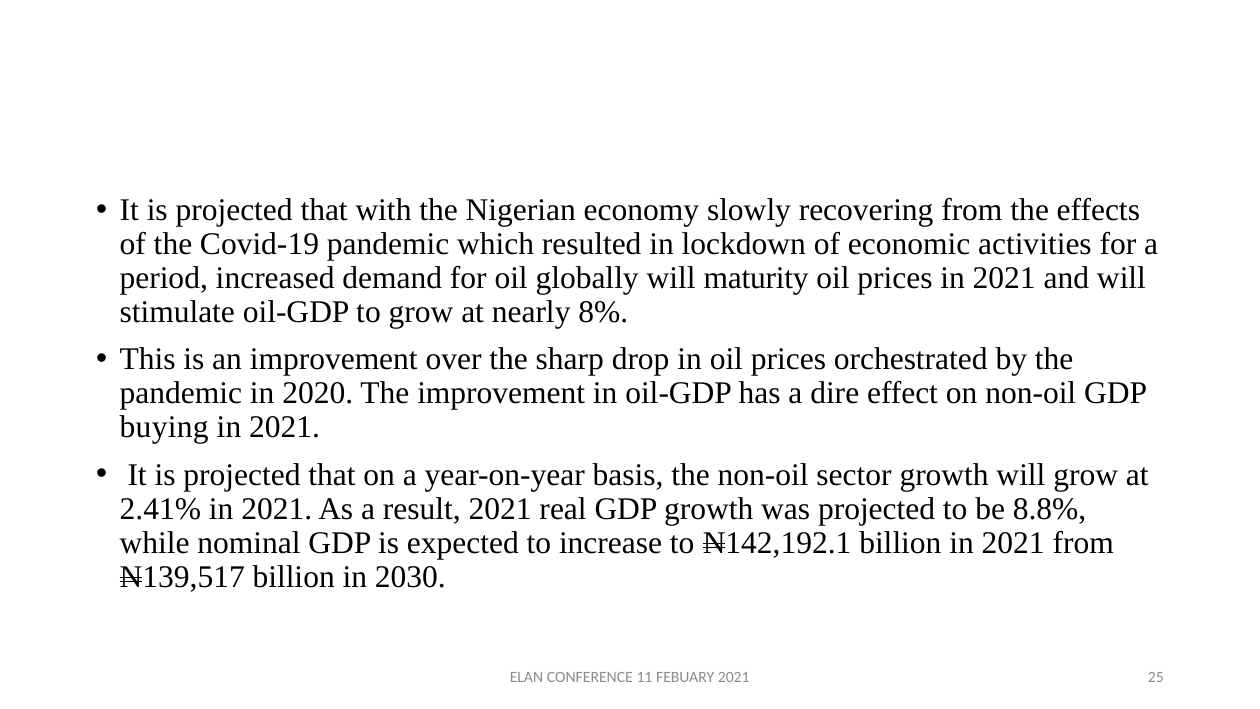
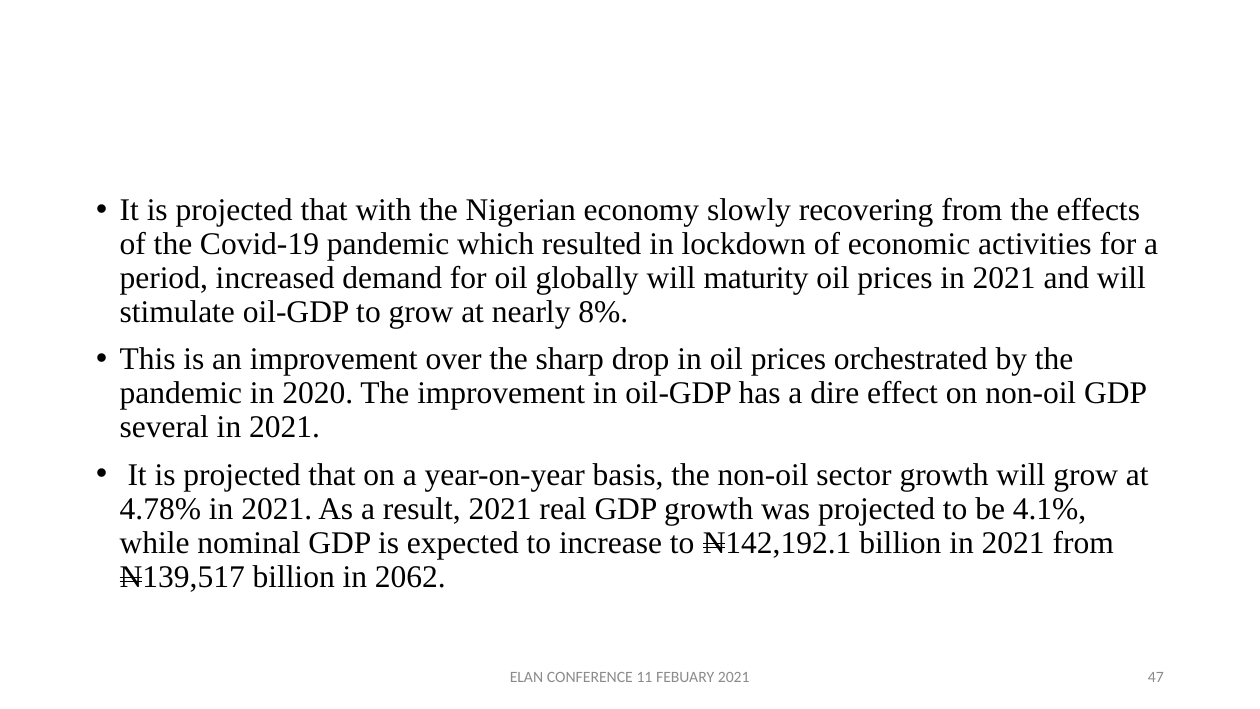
buying: buying -> several (164, 427)
2.41%: 2.41% -> 4.78% (160, 509)
8.8%: 8.8% -> 4.1% (1050, 509)
2030: 2030 -> 2062 (410, 577)
25: 25 -> 47 (1156, 677)
